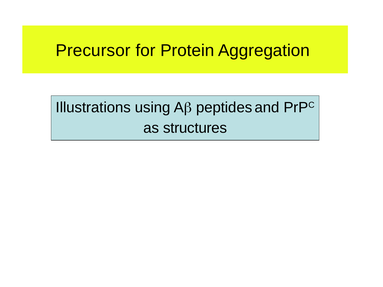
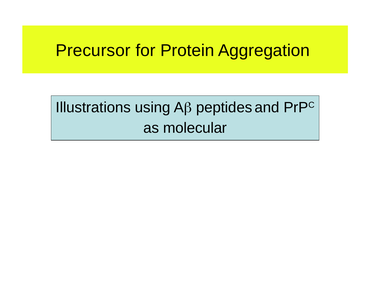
structures: structures -> molecular (195, 128)
